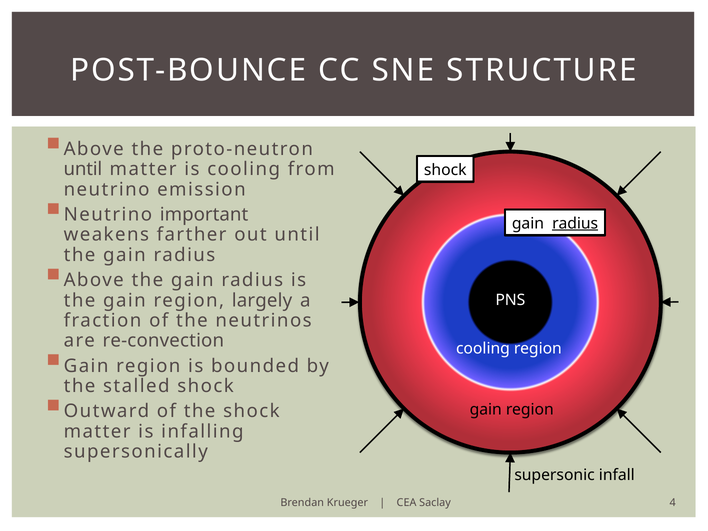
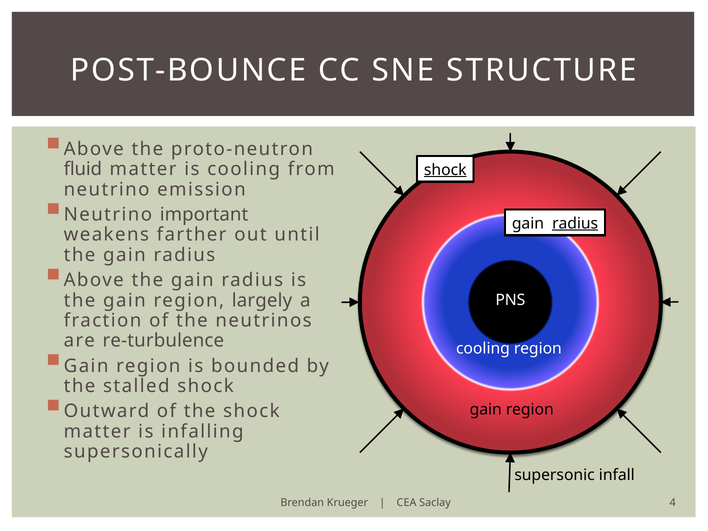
until: until -> fluid (83, 169)
shock underline: none -> present (445, 170)
re-convection: re-convection -> re-turbulence (163, 341)
